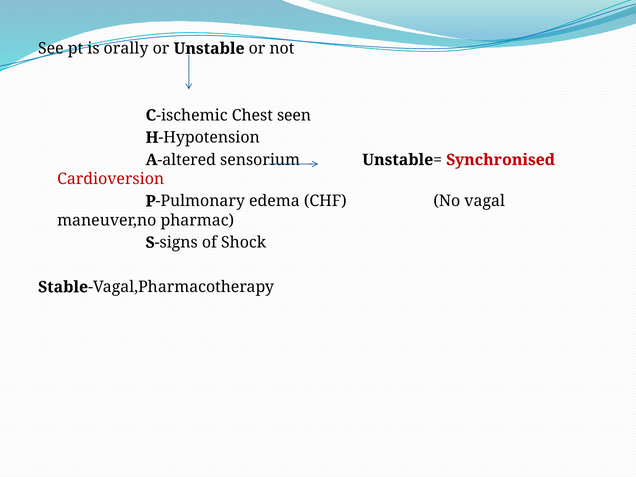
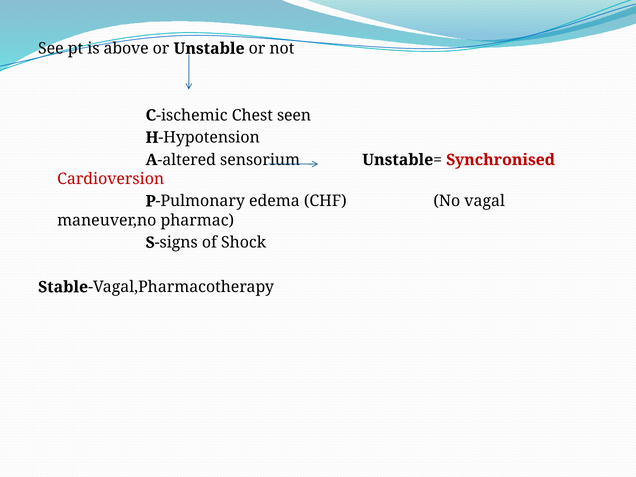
orally: orally -> above (126, 49)
